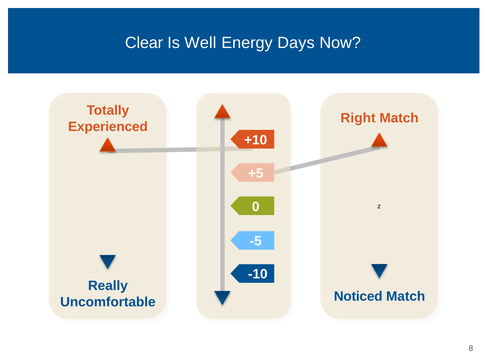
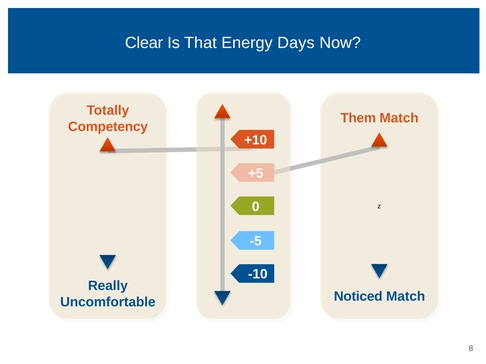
Well: Well -> That (200, 43)
Right: Right -> Them (358, 118)
Experienced: Experienced -> Competency (108, 127)
